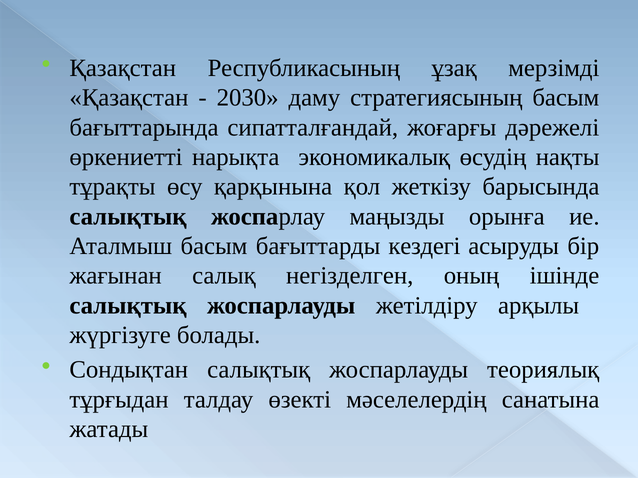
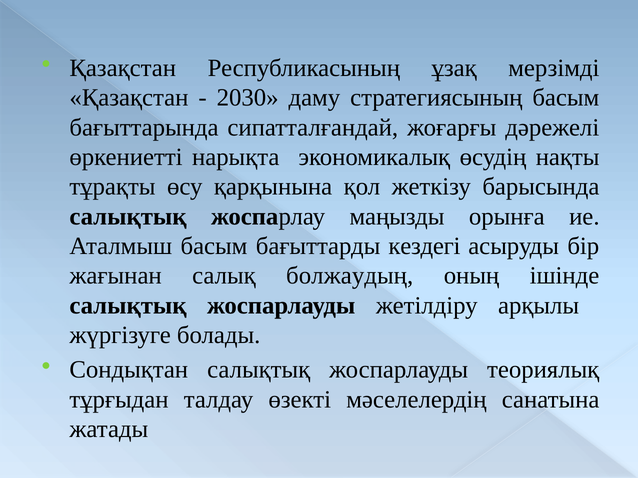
негізделген: негізделген -> болжаудың (350, 276)
